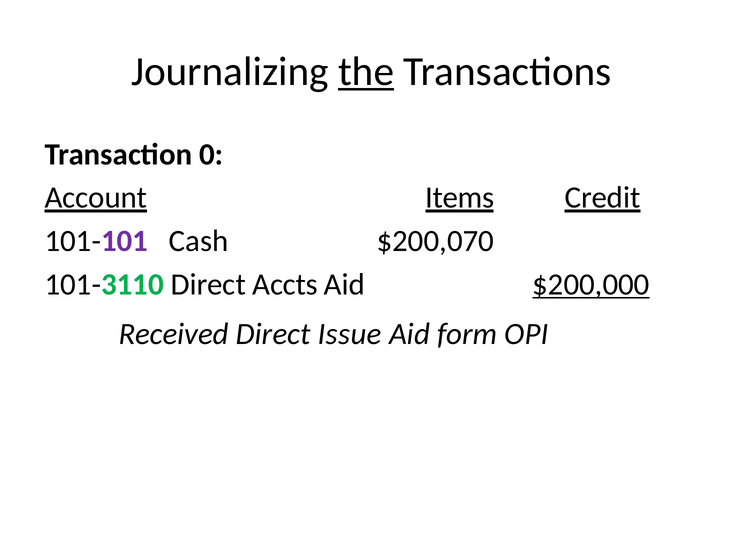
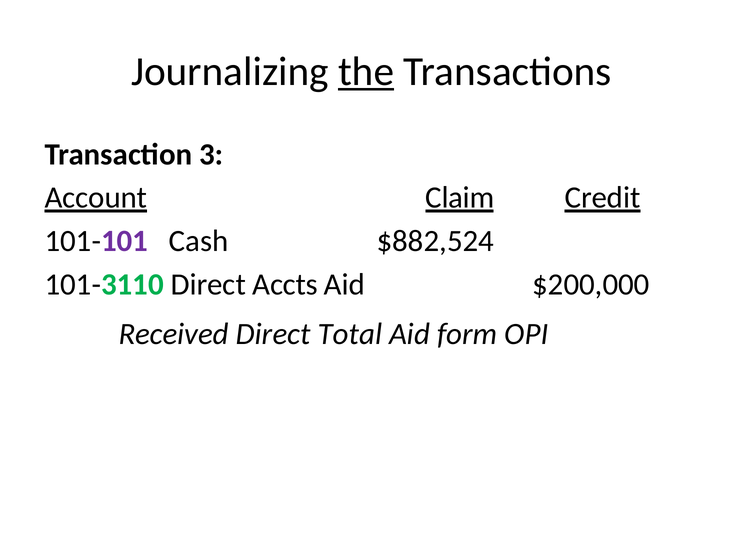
0: 0 -> 3 (211, 154)
Items: Items -> Claim (460, 198)
$200,070: $200,070 -> $882,524 (435, 241)
$200,000 underline: present -> none (591, 285)
Issue: Issue -> Total (350, 334)
